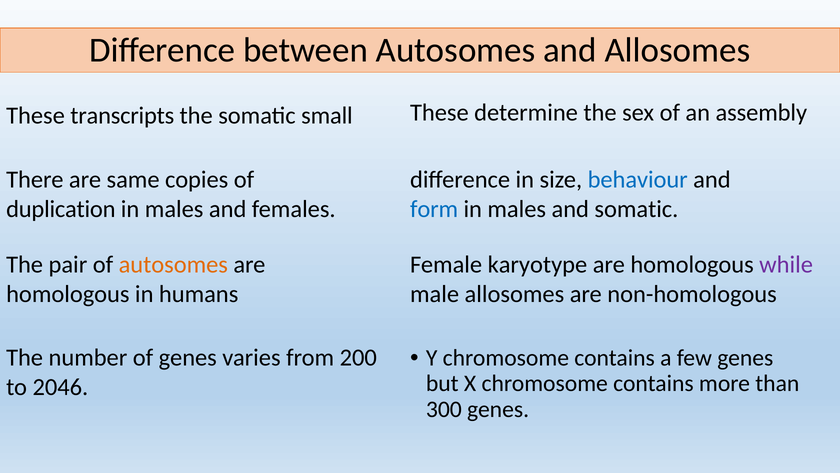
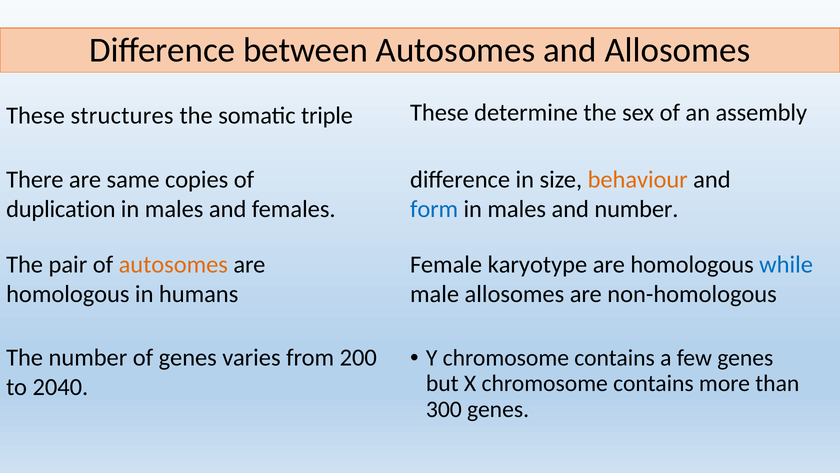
transcripts: transcripts -> structures (122, 115)
small: small -> triple (327, 115)
behaviour colour: blue -> orange (638, 180)
and somatic: somatic -> number (636, 209)
while colour: purple -> blue (786, 264)
2046: 2046 -> 2040 (60, 387)
